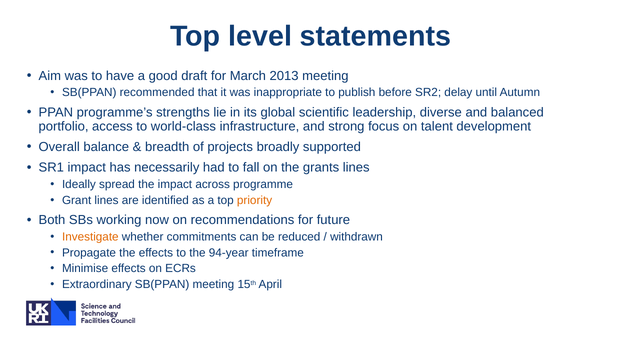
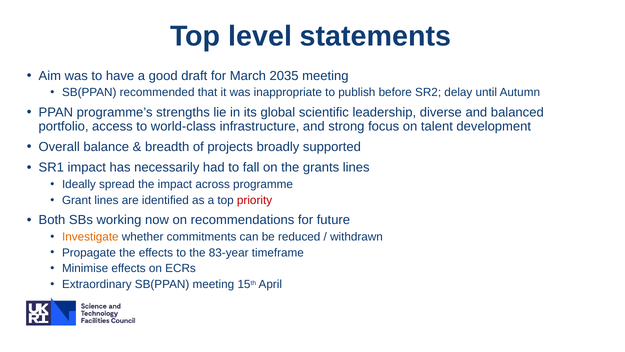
2013: 2013 -> 2035 (284, 76)
priority colour: orange -> red (255, 200)
94-year: 94-year -> 83-year (229, 252)
